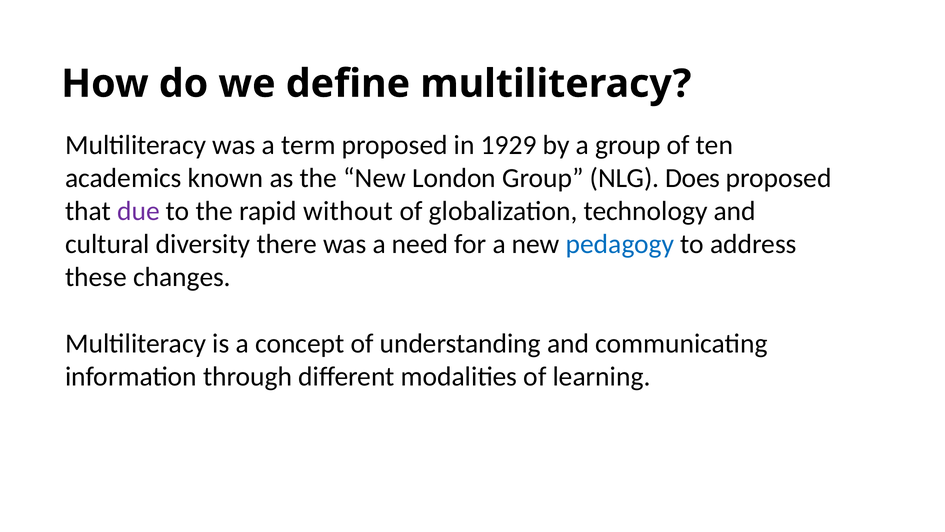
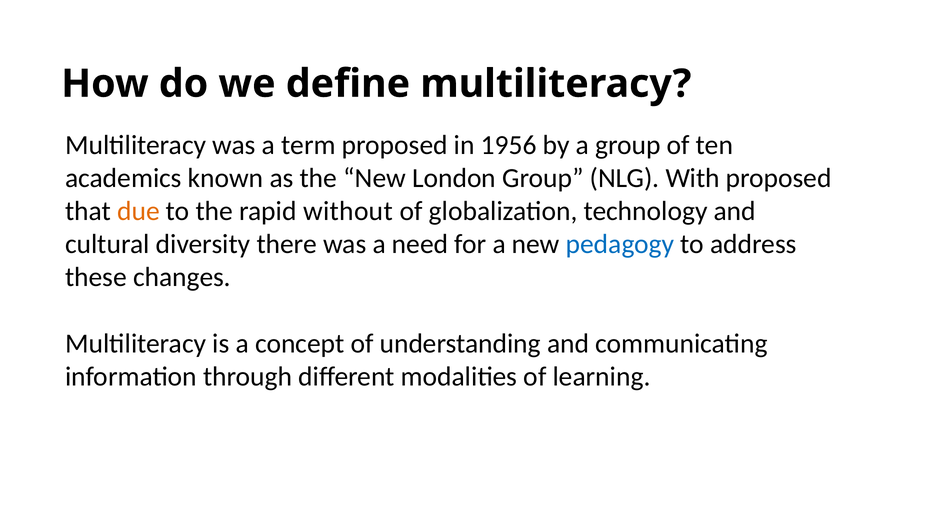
1929: 1929 -> 1956 (509, 145)
Does: Does -> With (693, 178)
due colour: purple -> orange (138, 211)
